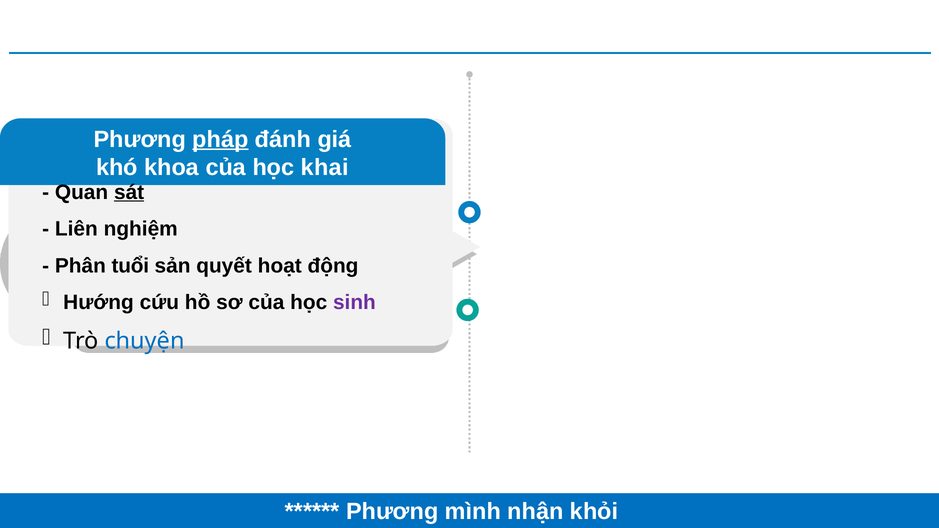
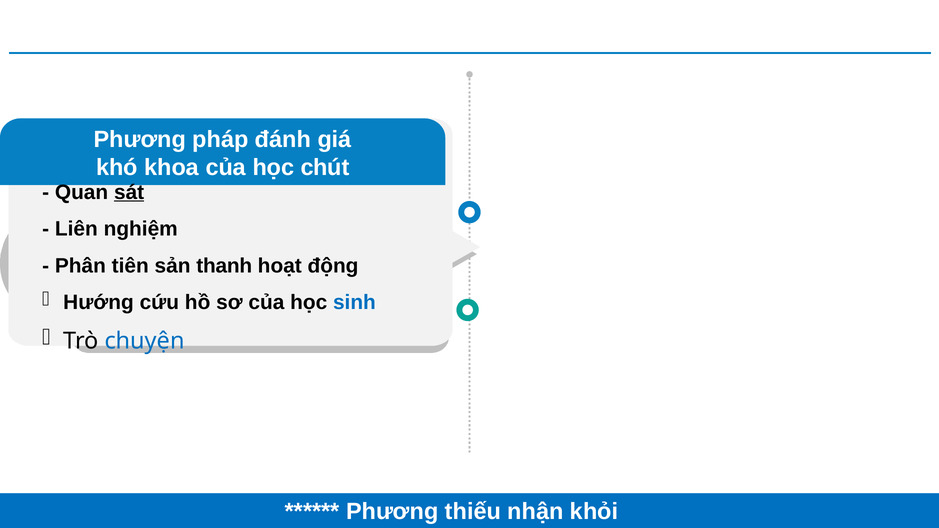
pháp underline: present -> none (220, 139)
khai: khai -> chút (325, 168)
tuổi: tuổi -> tiên (130, 266)
quyết: quyết -> thanh (224, 266)
sinh colour: purple -> blue (354, 303)
mình: mình -> thiếu (473, 512)
